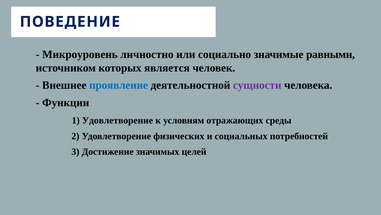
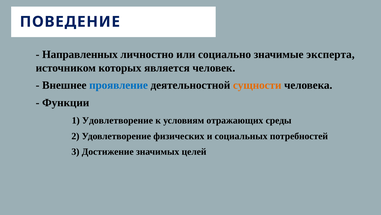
Микроуровень: Микроуровень -> Направленных (80, 54)
равными: равными -> эксперта (330, 54)
сущности colour: purple -> orange (257, 85)
